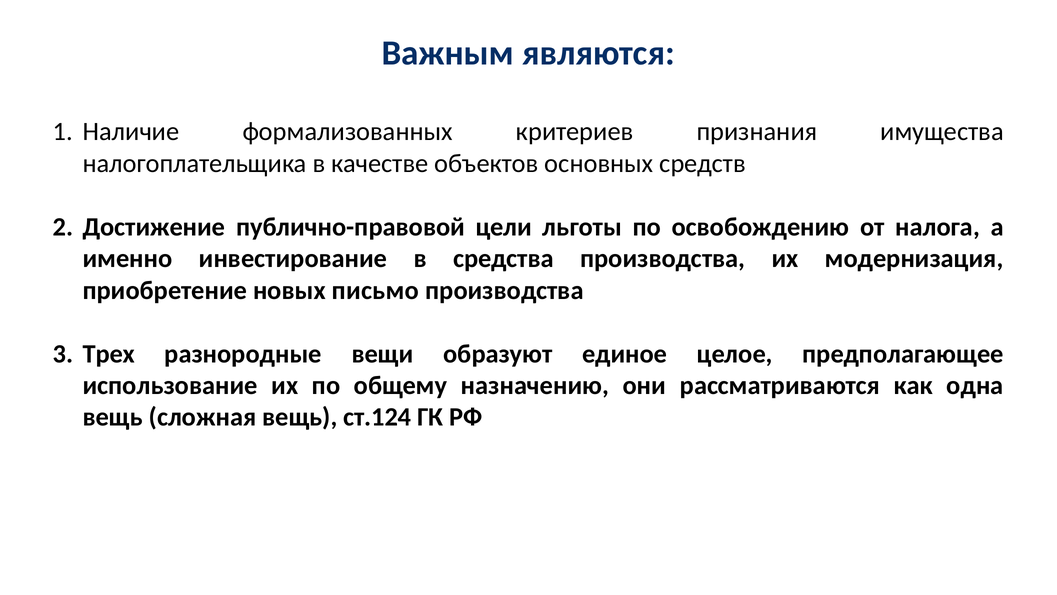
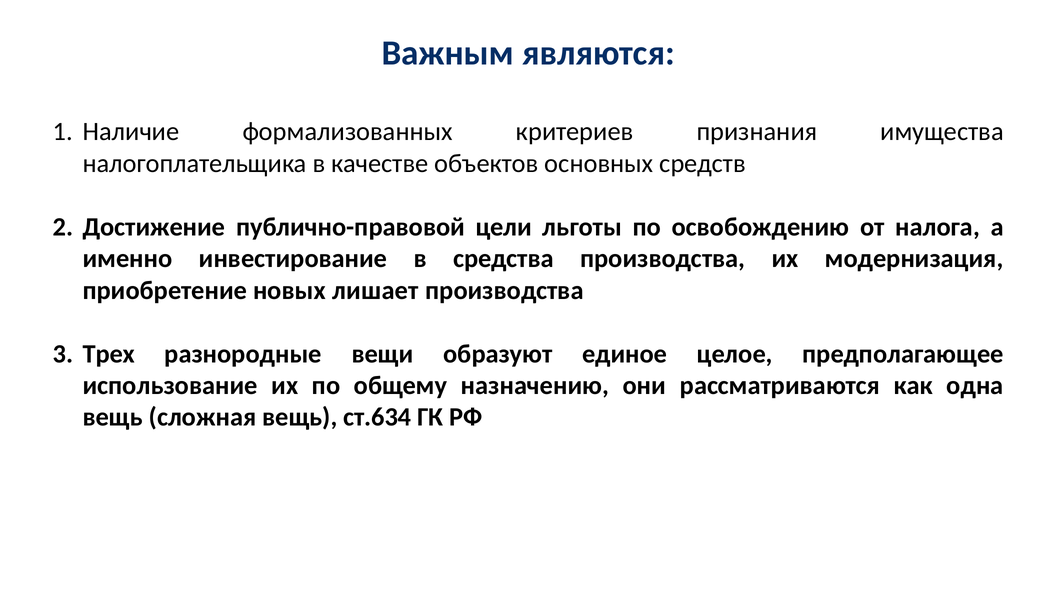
письмо: письмо -> лишает (375, 290)
ст.124: ст.124 -> ст.634 (377, 417)
